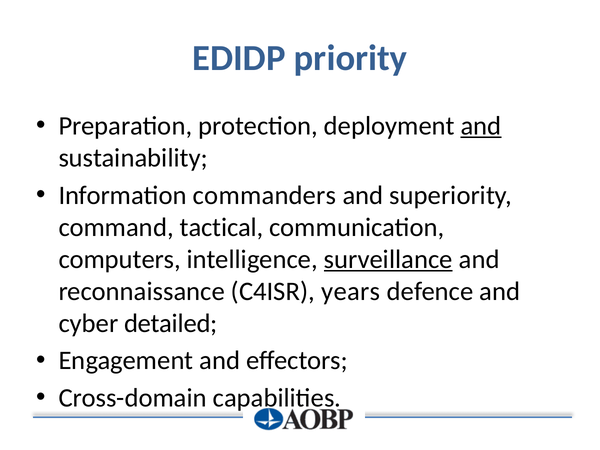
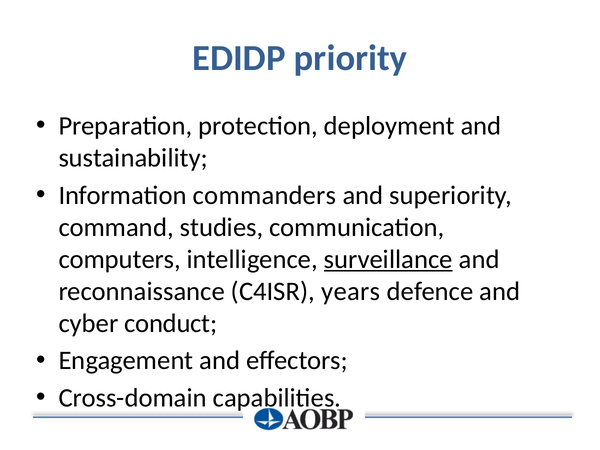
and underline: present -> none (481, 126)
tactical: tactical -> studies (222, 227)
detailed: detailed -> conduct (171, 323)
